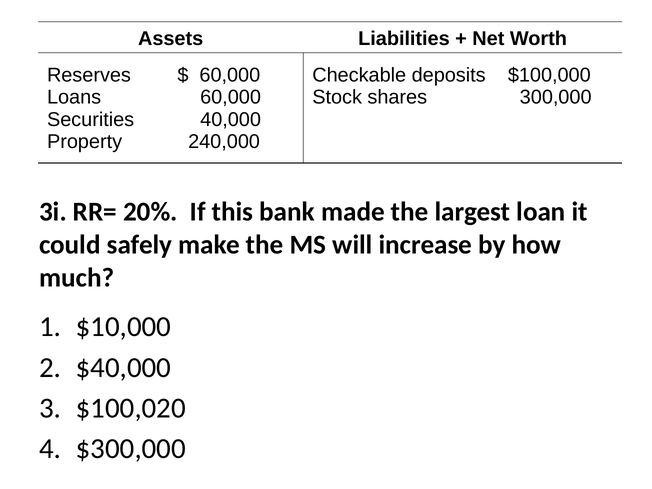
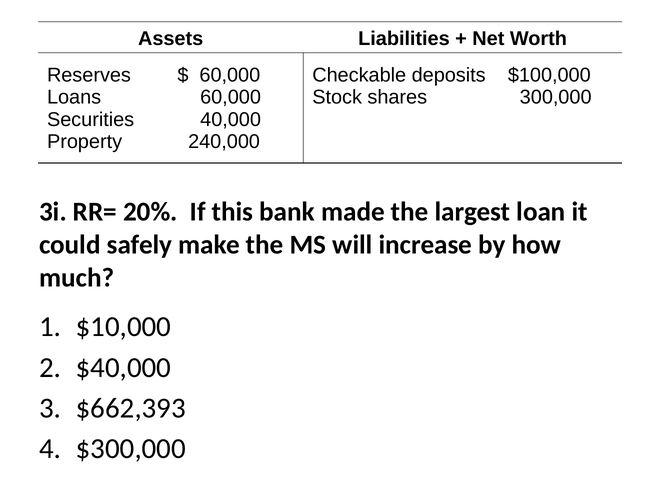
$100,020: $100,020 -> $662,393 (131, 408)
